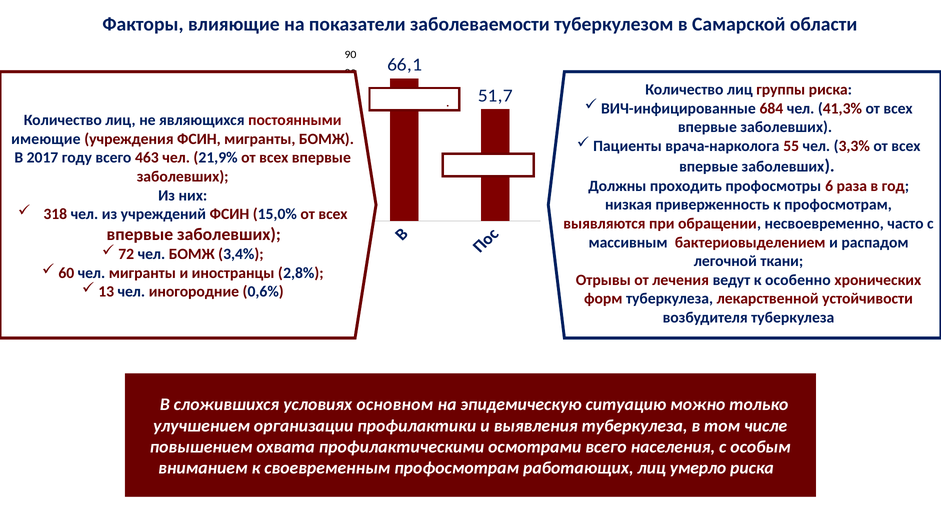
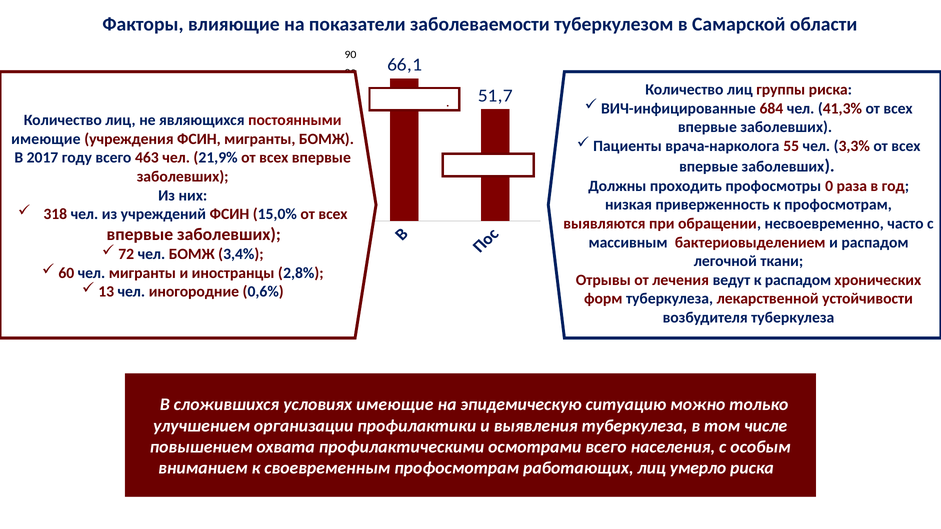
профосмотры 6: 6 -> 0 (829, 186)
к особенно: особенно -> распадом (798, 280)
условиях основном: основном -> имеющие (395, 405)
